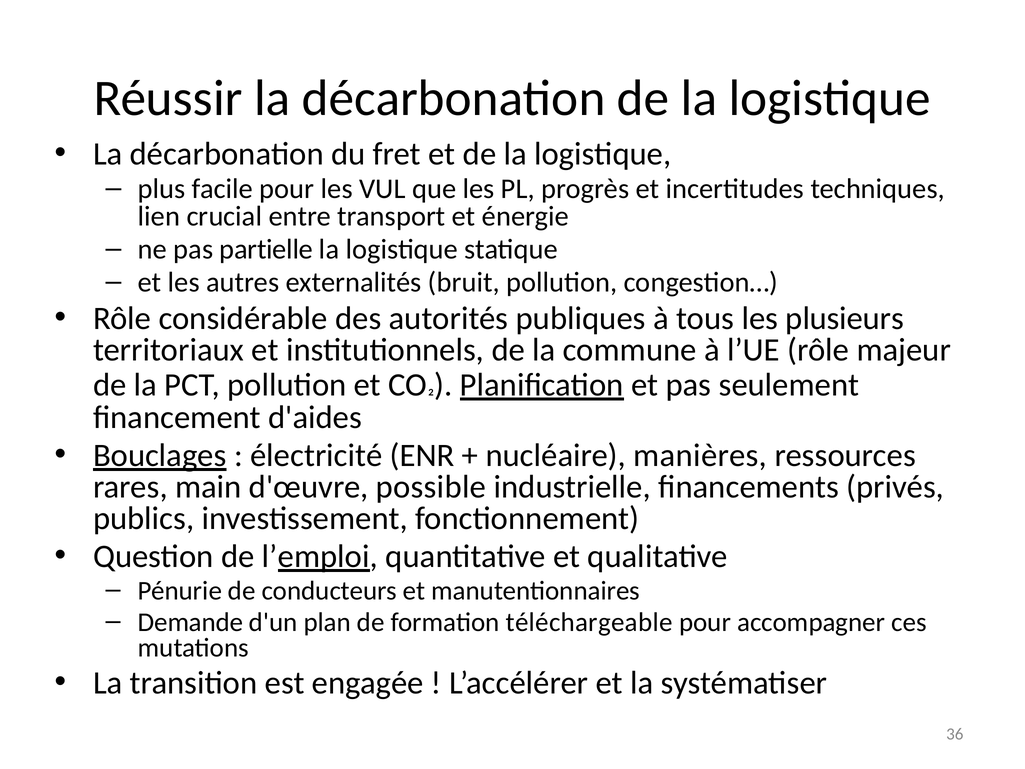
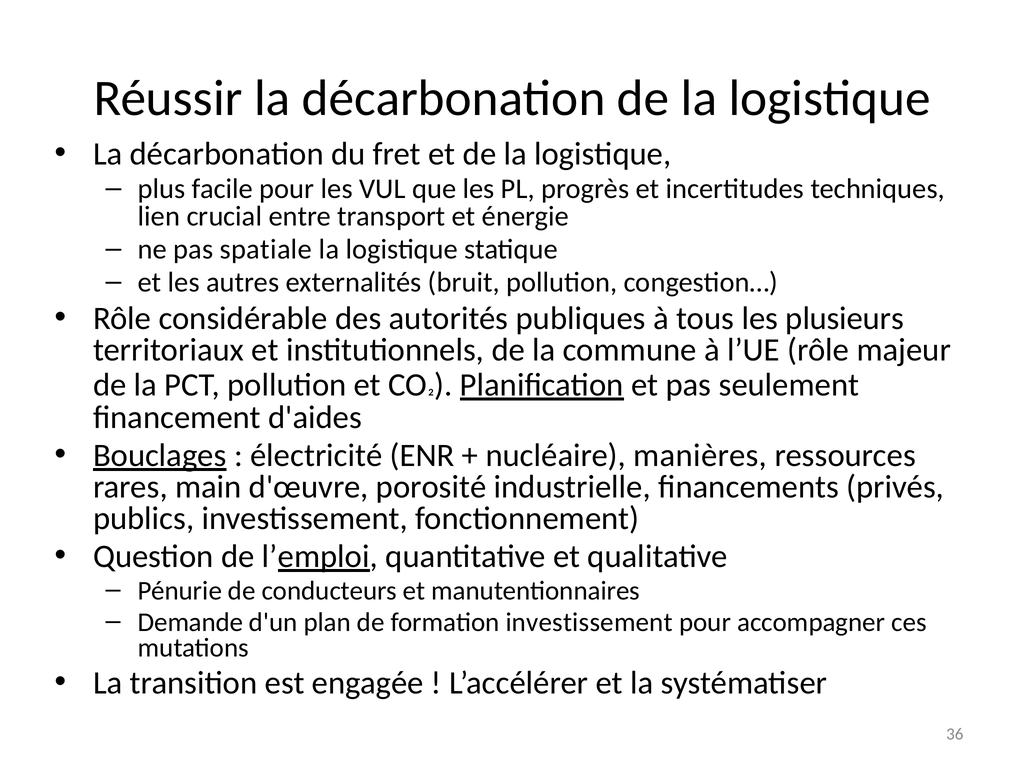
partielle: partielle -> spatiale (266, 249)
possible: possible -> porosité (431, 487)
formation téléchargeable: téléchargeable -> investissement (589, 622)
